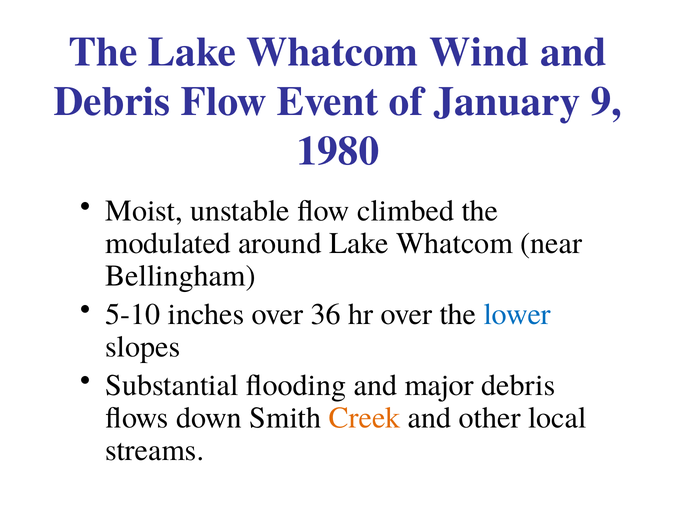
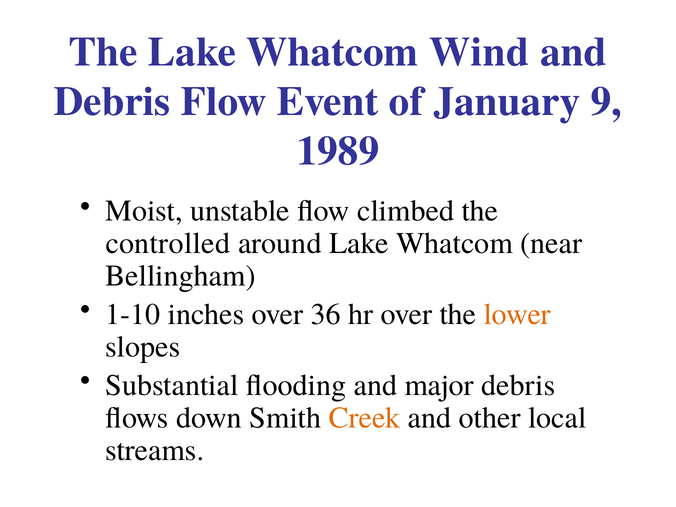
1980: 1980 -> 1989 (338, 151)
modulated: modulated -> controlled (168, 243)
5-10: 5-10 -> 1-10 (133, 314)
lower colour: blue -> orange (517, 314)
